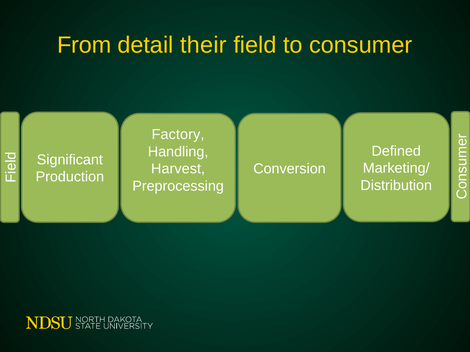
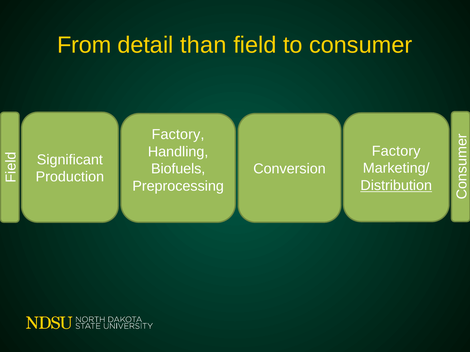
their: their -> than (203, 45)
Defined: Defined -> Factory (396, 151)
Harvest: Harvest -> Biofuels (178, 169)
Distribution underline: none -> present (396, 186)
